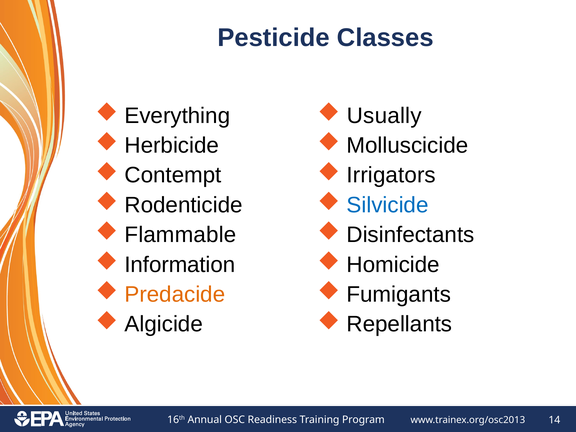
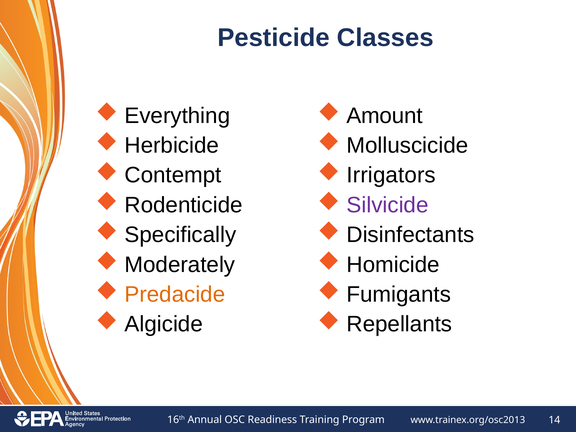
Usually: Usually -> Amount (385, 116)
Silvicide colour: blue -> purple (388, 205)
Flammable: Flammable -> Specifically (180, 235)
Information: Information -> Moderately (180, 265)
